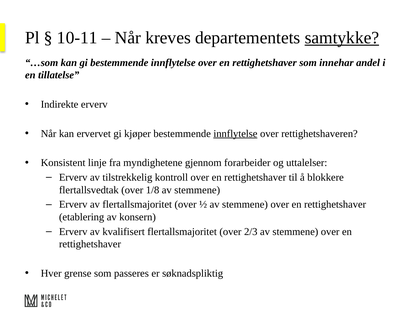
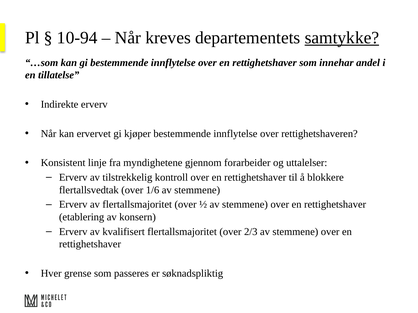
10-11: 10-11 -> 10-94 (77, 38)
innflytelse underline: present -> none (235, 134)
1/8: 1/8 -> 1/6 (153, 190)
